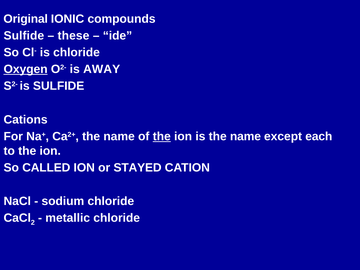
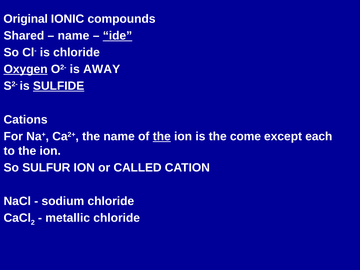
Sulfide: Sulfide -> Shared (24, 36)
these: these -> name (73, 36)
ide underline: none -> present (117, 36)
SULFIDE underline: none -> present (59, 86)
is the name: name -> come (245, 136)
CALLED: CALLED -> SULFUR (46, 168)
STAYED: STAYED -> CALLED (138, 168)
